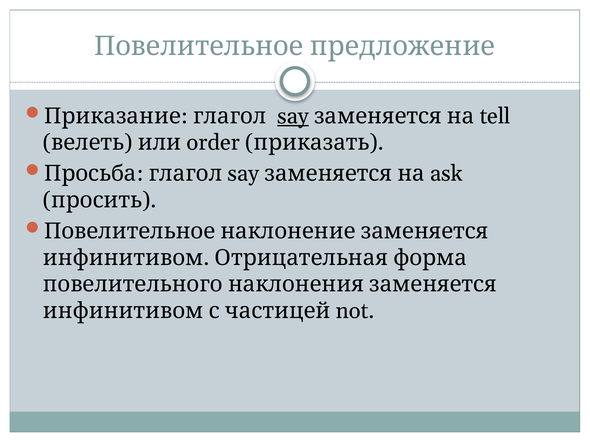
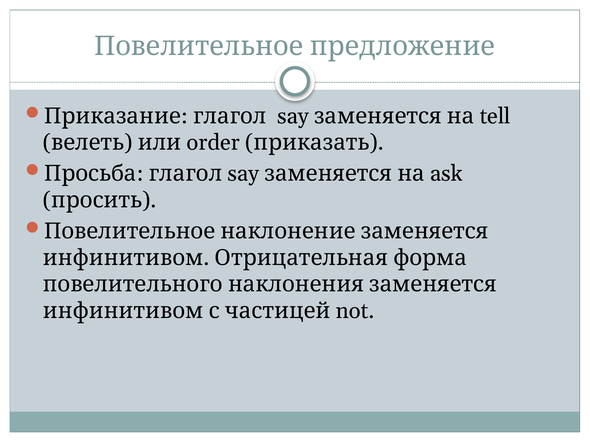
say underline: present -> none (293, 116)
